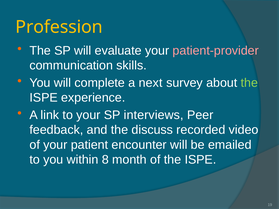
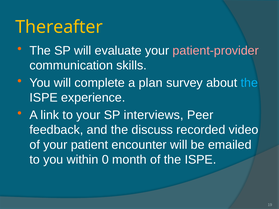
Profession: Profession -> Thereafter (59, 27)
next: next -> plan (151, 83)
the colour: light green -> light blue (249, 83)
8: 8 -> 0 (105, 160)
